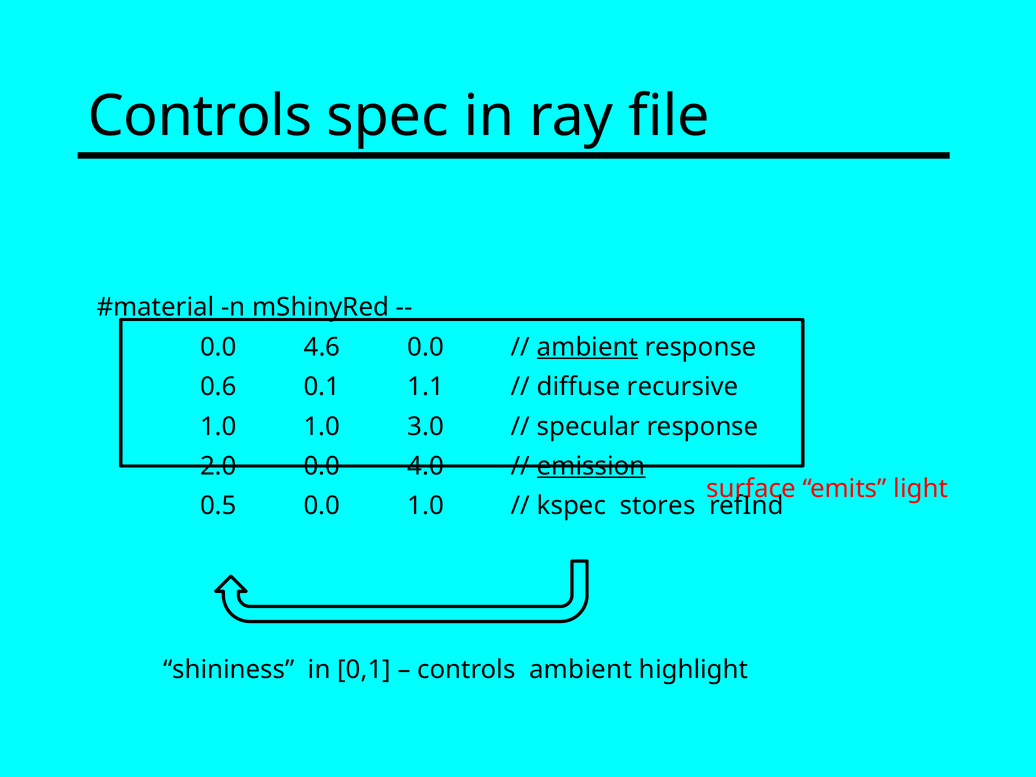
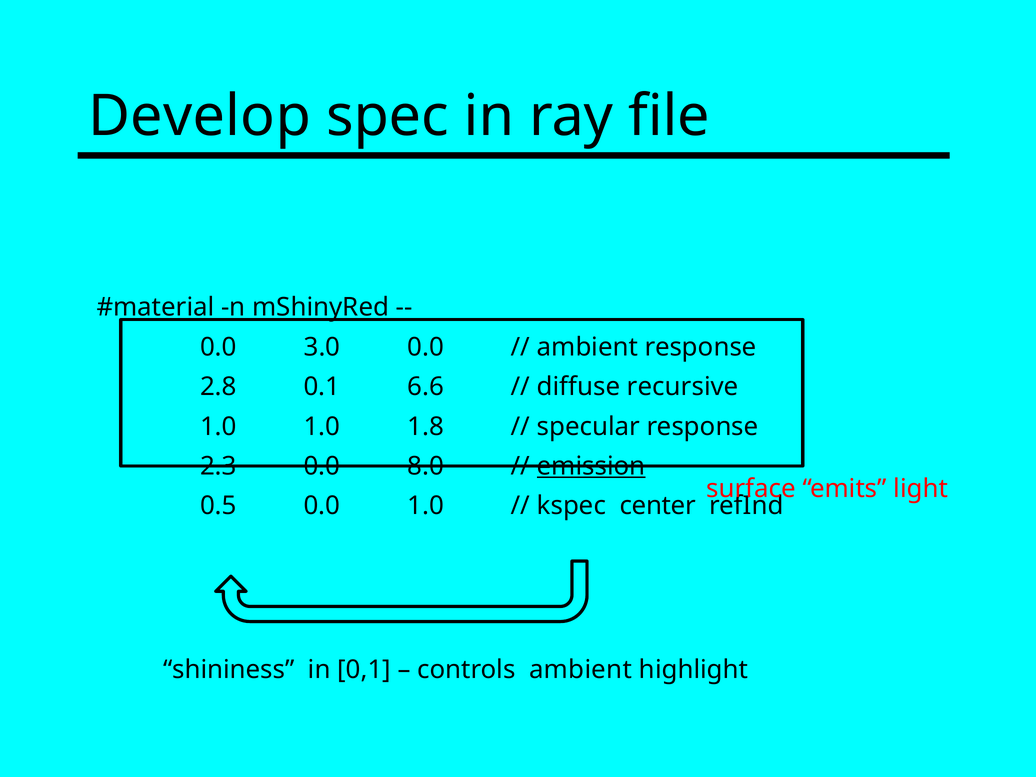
Controls: Controls -> Develop (199, 116)
4.6: 4.6 -> 3.0 (322, 347)
ambient underline: present -> none (587, 347)
0.6: 0.6 -> 2.8 (218, 387)
1.1: 1.1 -> 6.6 (426, 387)
3.0: 3.0 -> 1.8 (426, 426)
2.0: 2.0 -> 2.3 (218, 466)
4.0: 4.0 -> 8.0 (426, 466)
stores: stores -> center (658, 506)
